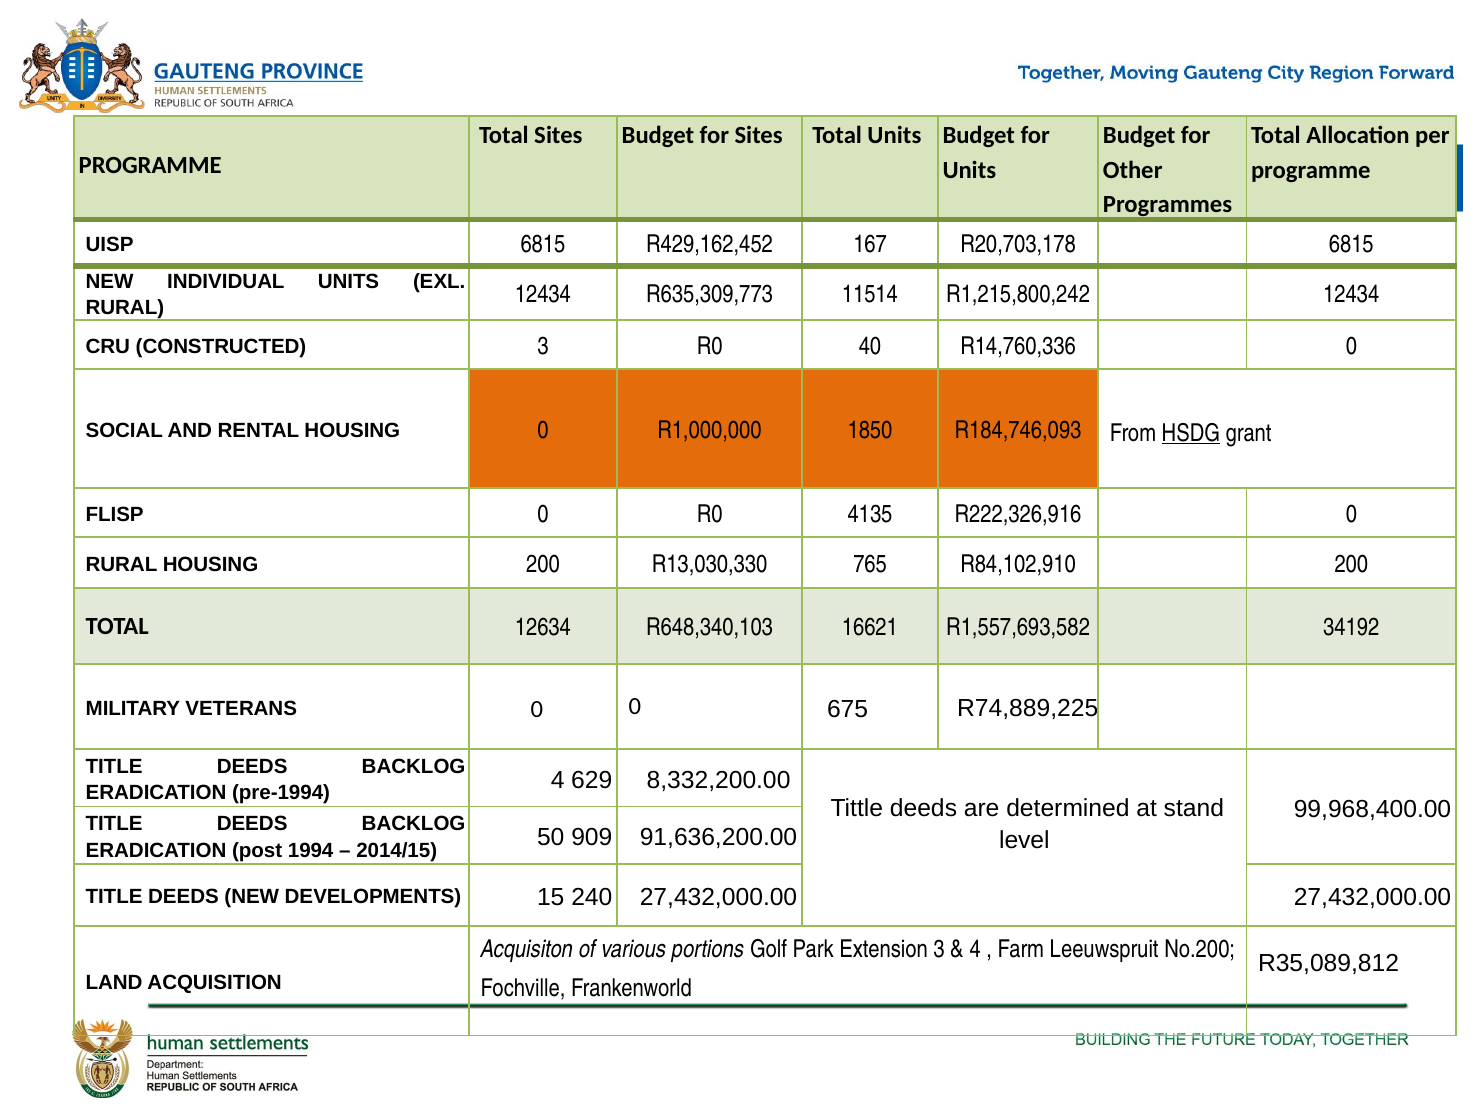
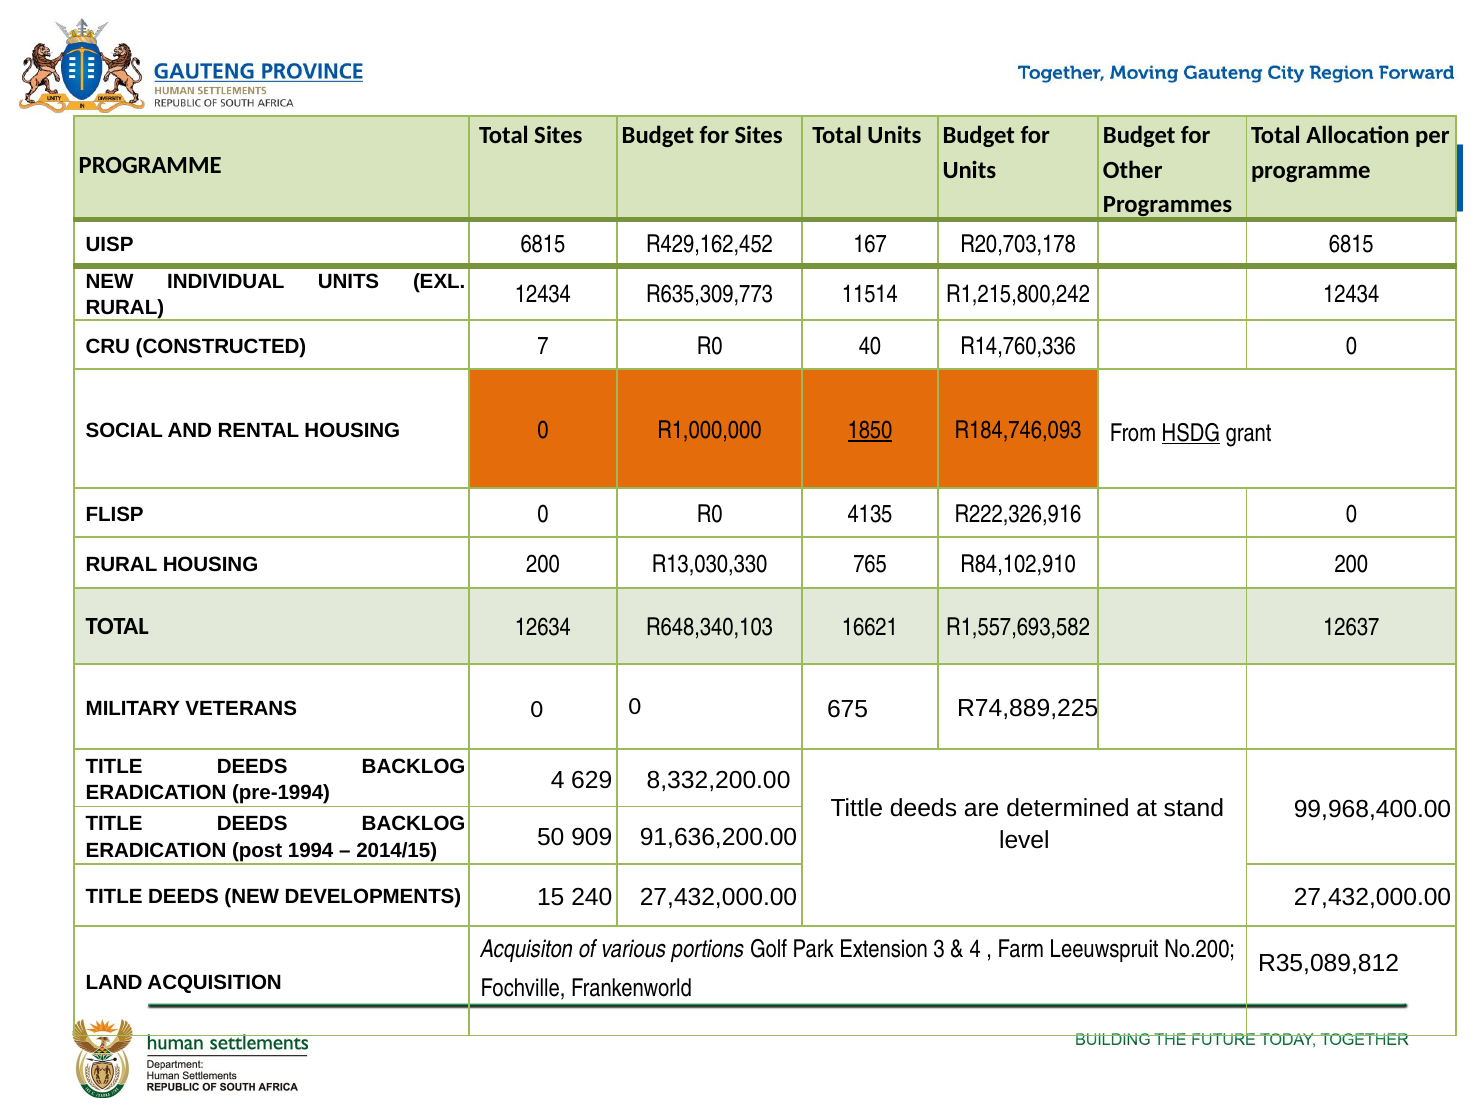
CONSTRUCTED 3: 3 -> 7 (543, 347)
1850 underline: none -> present (870, 431)
34192: 34192 -> 12637 (1351, 628)
